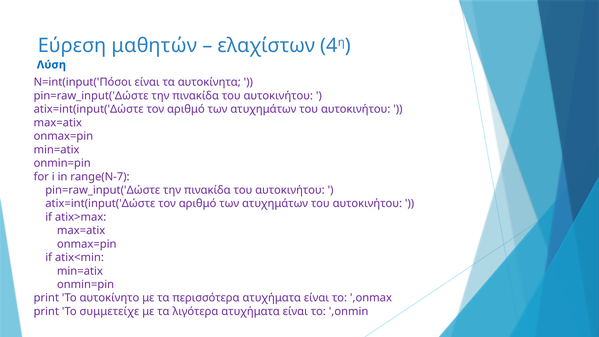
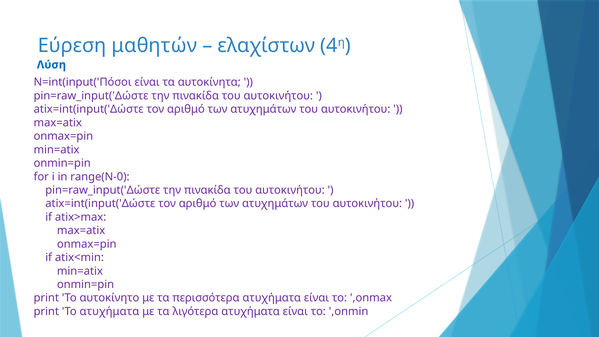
range(N-7: range(N-7 -> range(N-0 (100, 177)
Το συμμετείχε: συμμετείχε -> ατυχήματα (109, 311)
